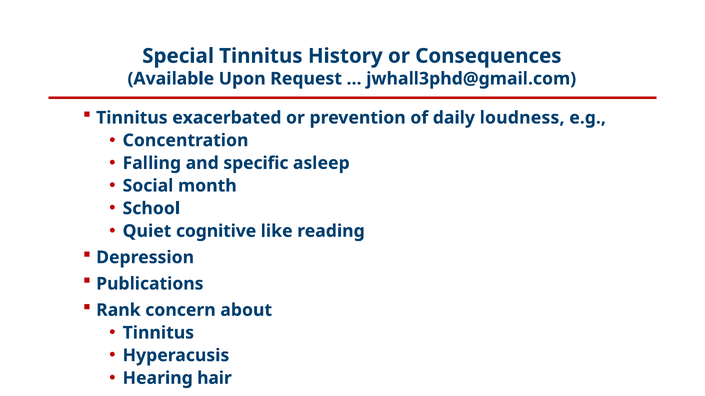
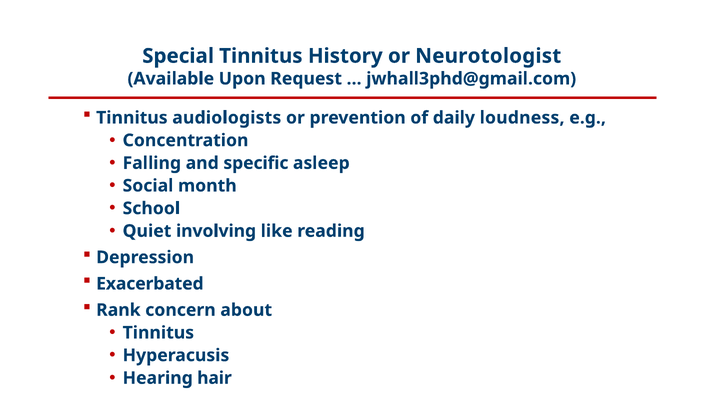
Consequences: Consequences -> Neurotologist (488, 56)
exacerbated: exacerbated -> audiologists (227, 118)
cognitive: cognitive -> involving (216, 231)
Publications: Publications -> Exacerbated (150, 284)
